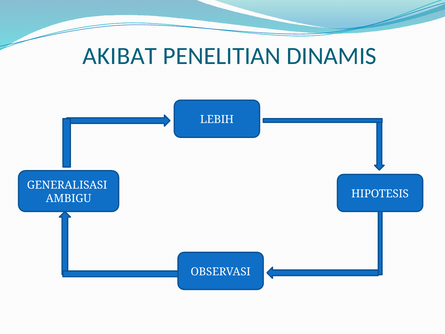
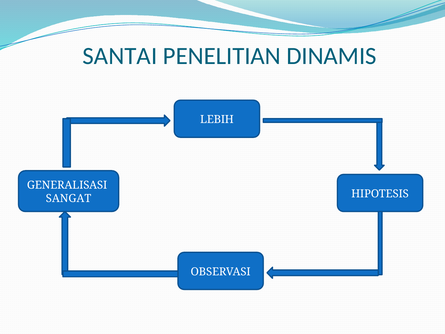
AKIBAT: AKIBAT -> SANTAI (120, 56)
AMBIGU: AMBIGU -> SANGAT (69, 198)
